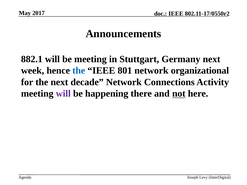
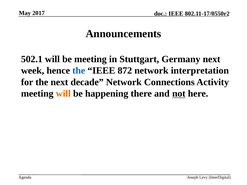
882.1: 882.1 -> 502.1 (32, 59)
801: 801 -> 872 (125, 71)
organizational: organizational -> interpretation (200, 71)
will colour: purple -> orange (63, 94)
